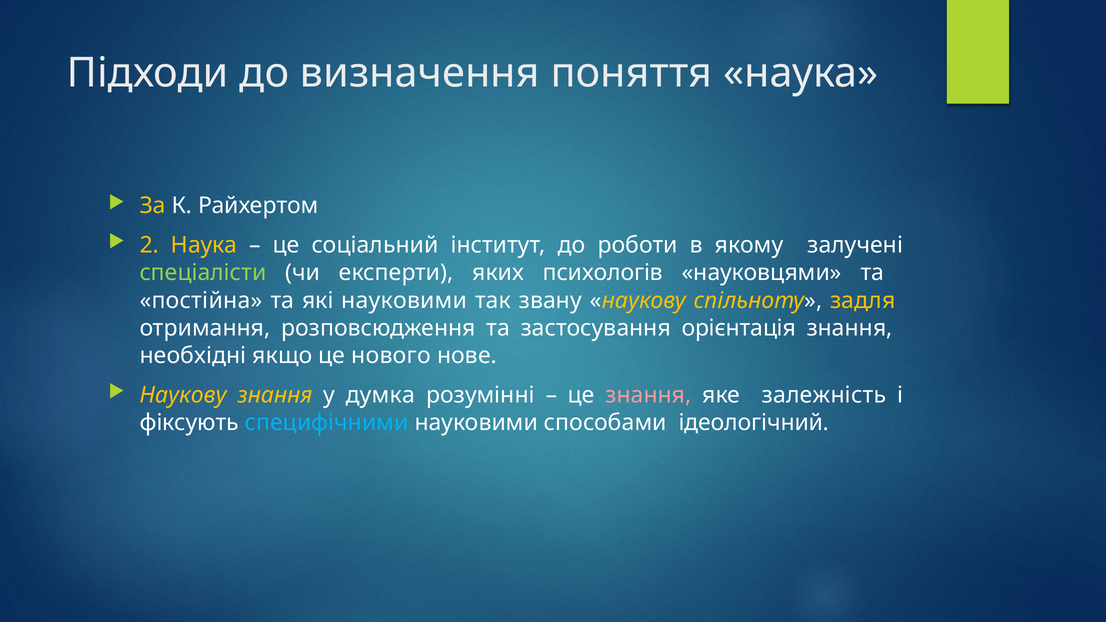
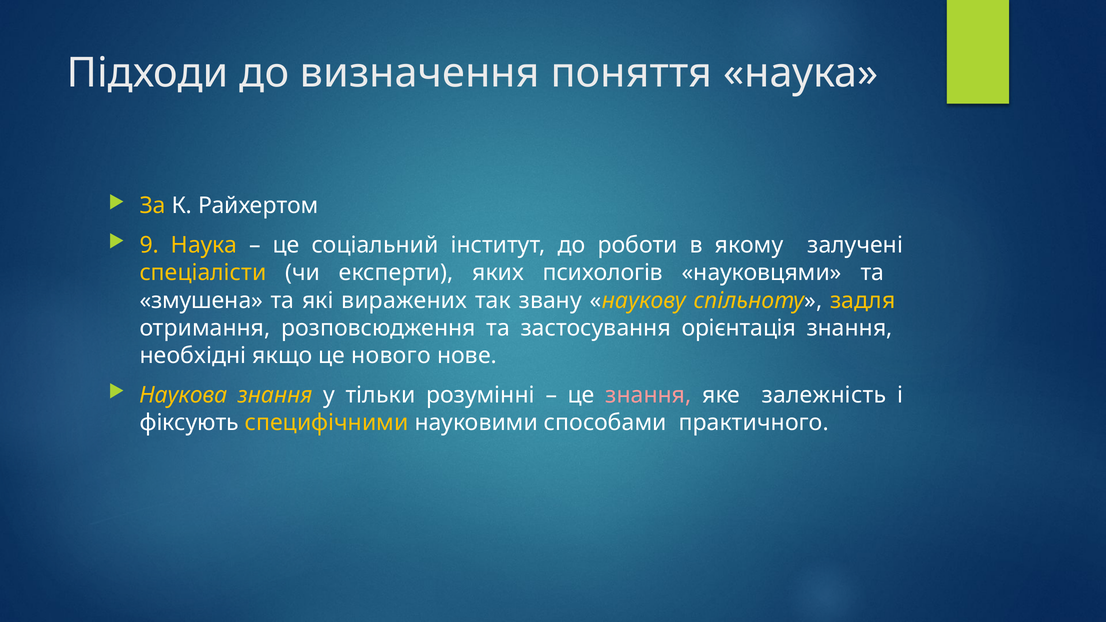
2: 2 -> 9 (149, 245)
спеціалісти colour: light green -> yellow (203, 273)
постійна: постійна -> змушена (201, 300)
які науковими: науковими -> виражених (404, 300)
Наукову: Наукову -> Наукова (183, 395)
думка: думка -> тільки (380, 395)
специфічними colour: light blue -> yellow (327, 423)
ідеологічний: ідеологічний -> практичного (754, 423)
